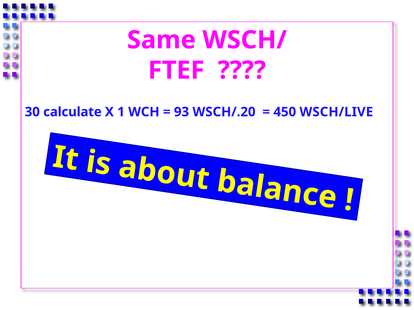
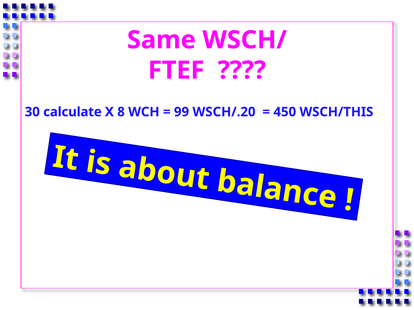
1: 1 -> 8 (121, 112)
93: 93 -> 99 (182, 112)
WSCH/LIVE: WSCH/LIVE -> WSCH/THIS (336, 112)
